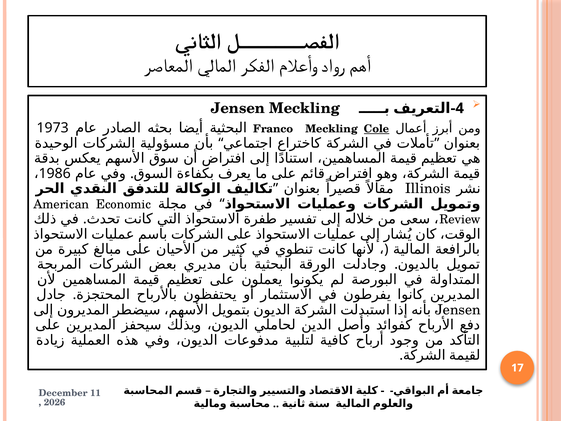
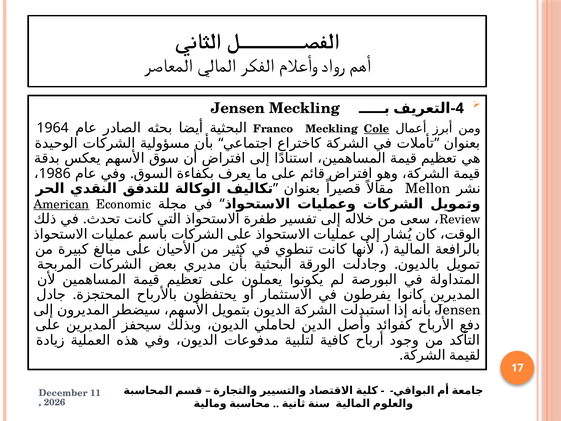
1973: 1973 -> 1964 (53, 128)
Illinois: Illinois -> Mellon (428, 188)
American underline: none -> present (61, 204)
